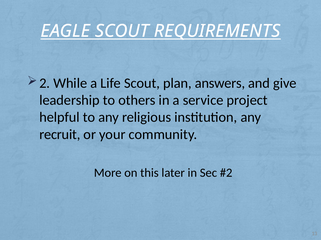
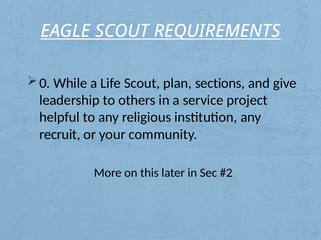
2: 2 -> 0 (45, 83)
answers: answers -> sections (220, 83)
